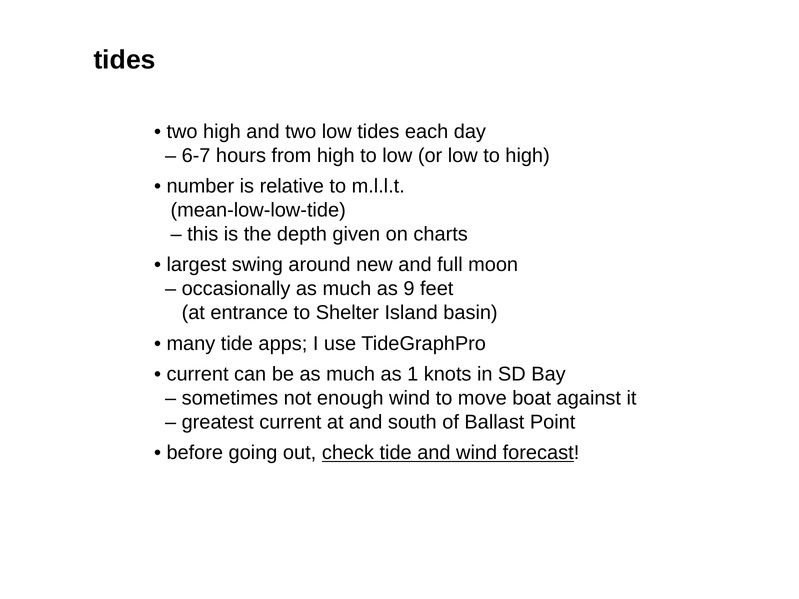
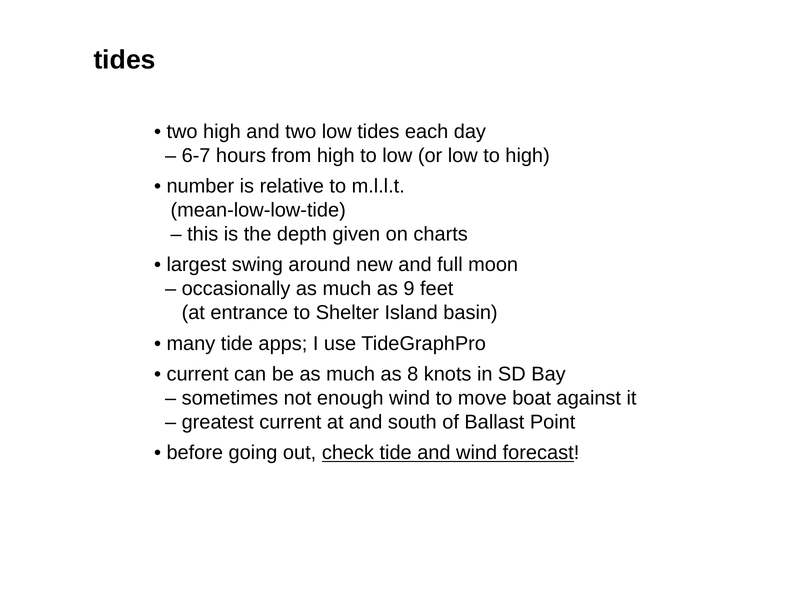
1: 1 -> 8 (413, 374)
